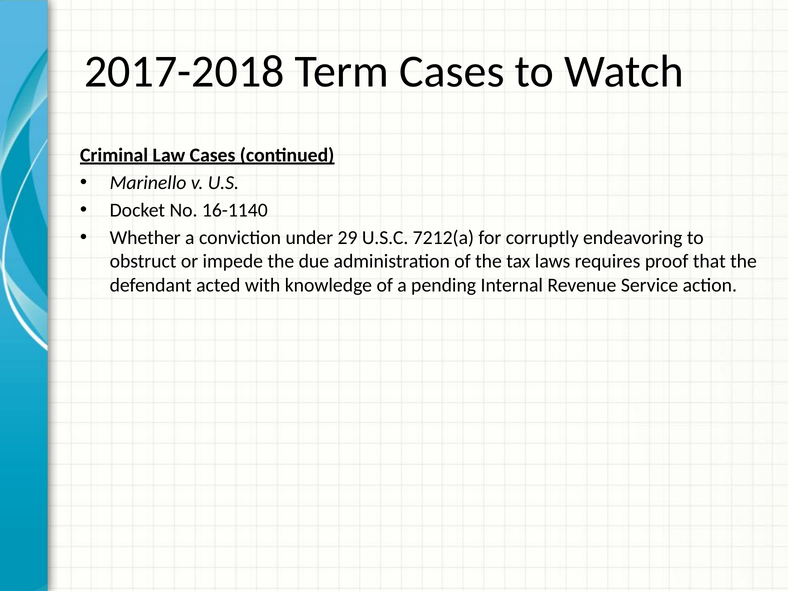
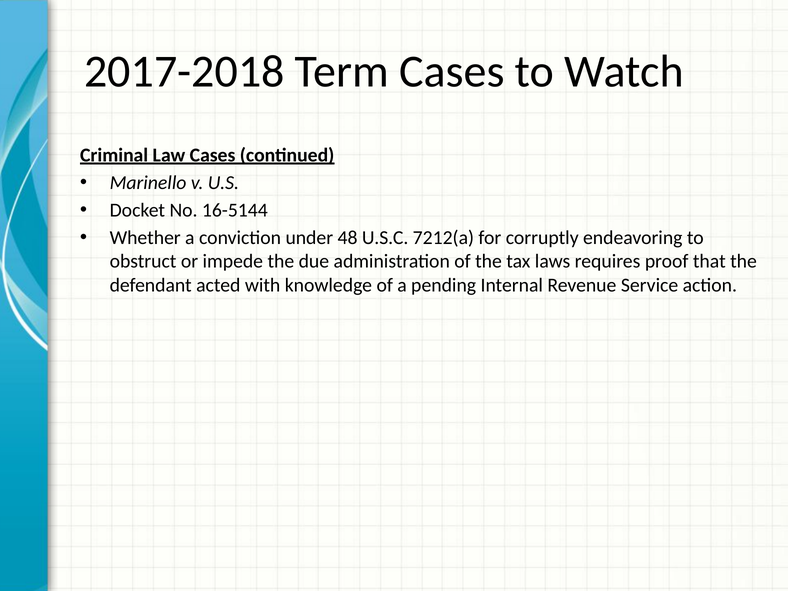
16-1140: 16-1140 -> 16-5144 (235, 210)
29: 29 -> 48 (348, 238)
